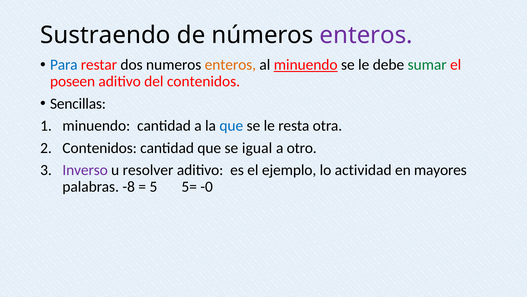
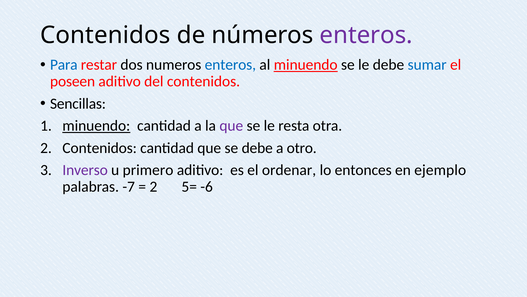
Sustraendo: Sustraendo -> Contenidos (105, 35)
enteros colour: orange -> blue (230, 65)
sumar colour: green -> blue (427, 65)
minuendo underline: none -> present (96, 126)
que colour: blue -> purple (231, 126)
se igual: igual -> debe (257, 148)
resolver: resolver -> primero (148, 170)
ejemplo: ejemplo -> ordenar (289, 170)
actividad: actividad -> entonces (363, 170)
mayores: mayores -> ejemplo (440, 170)
-8: -8 -> -7 (129, 186)
5: 5 -> 2 (153, 186)
-0: -0 -> -6 (207, 186)
